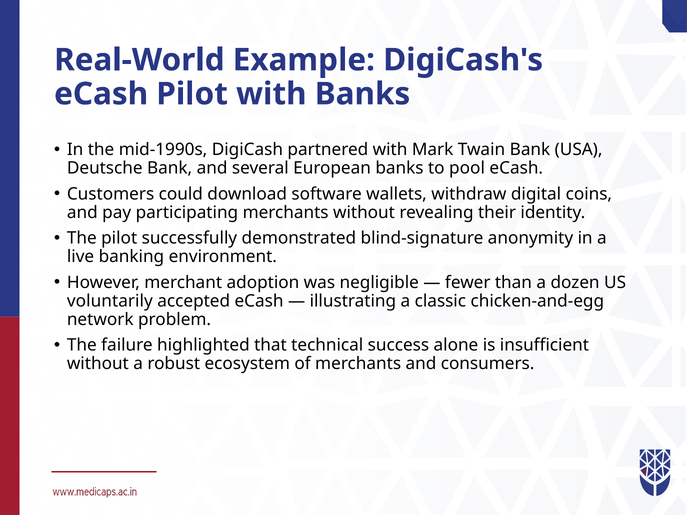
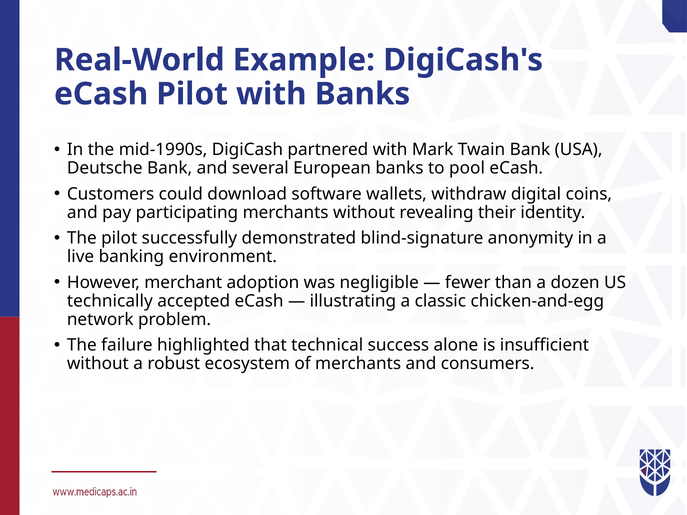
voluntarily: voluntarily -> technically (110, 301)
